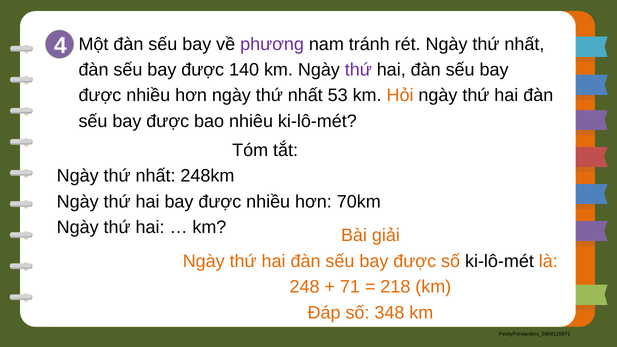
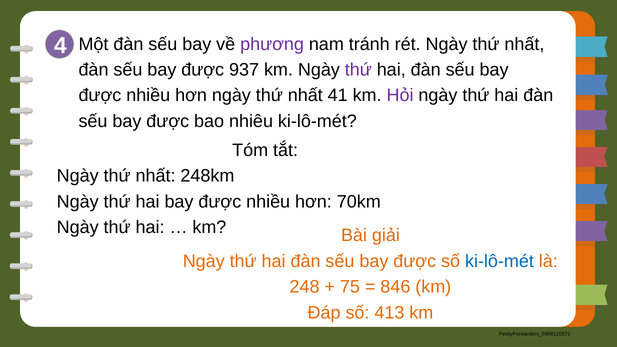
140: 140 -> 937 (244, 70)
53: 53 -> 41 (338, 96)
Hỏi colour: orange -> purple (400, 96)
ki-lô-mét colour: black -> blue (499, 261)
71: 71 -> 75 (350, 287)
218: 218 -> 846 (395, 287)
348: 348 -> 413 (389, 313)
